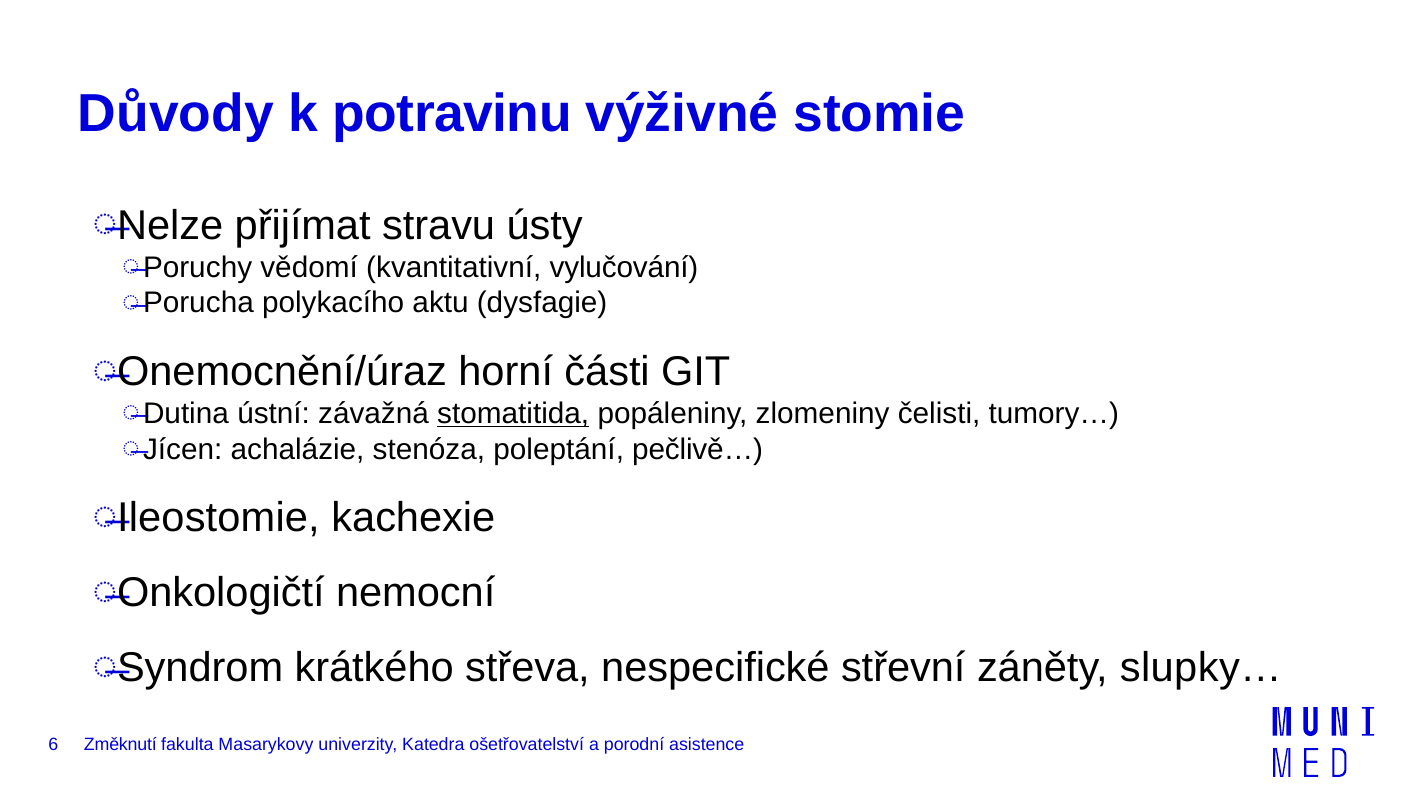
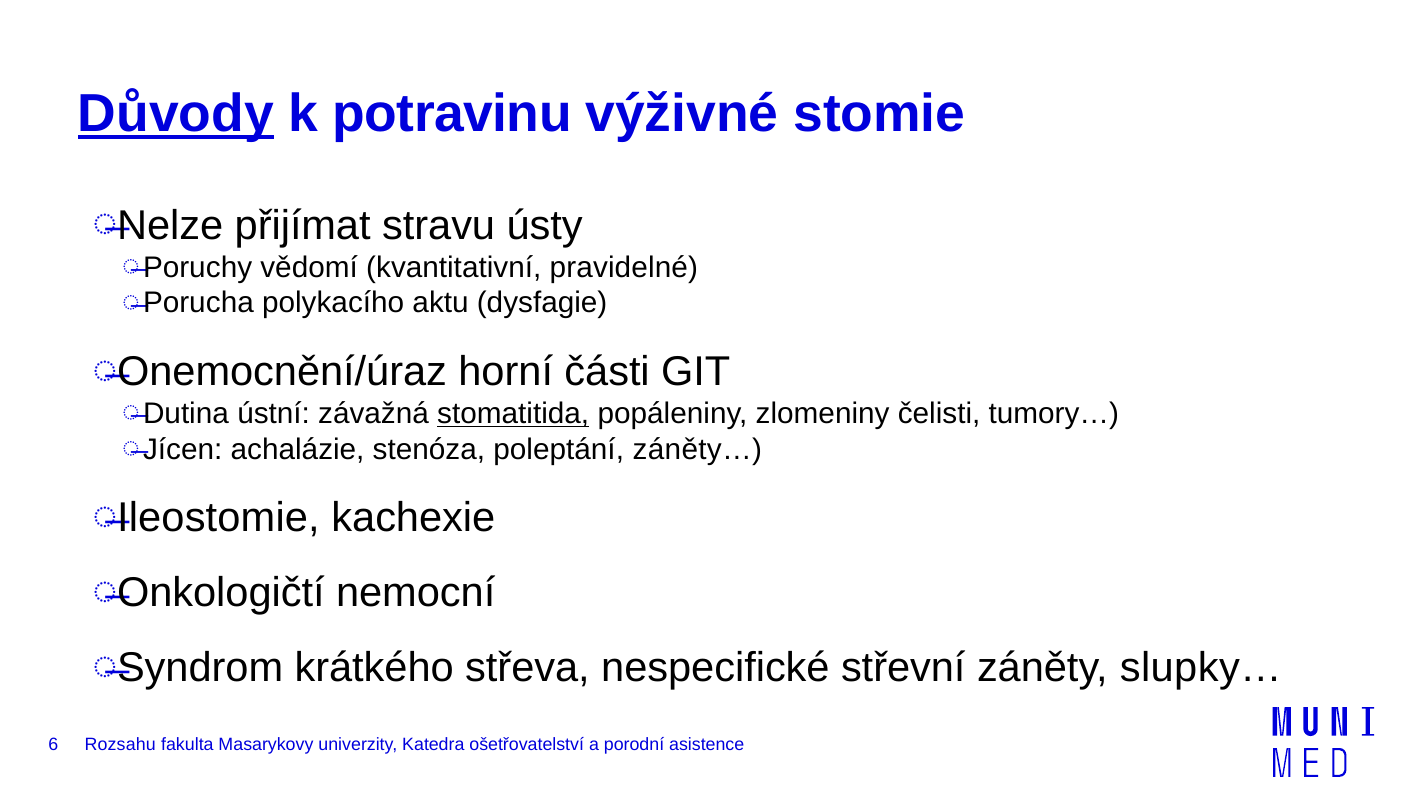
Důvody underline: none -> present (176, 114)
vylučování: vylučování -> pravidelné (624, 268)
pečlivě…: pečlivě… -> záněty… (697, 449)
Změknutí: Změknutí -> Rozsahu (120, 744)
